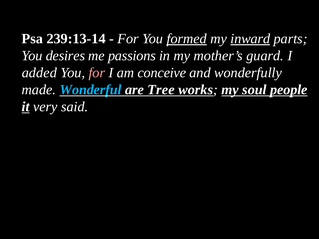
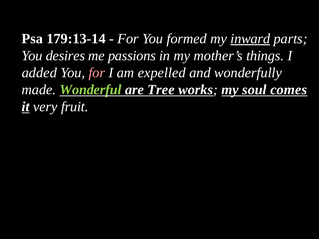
239:13-14: 239:13-14 -> 179:13-14 (76, 39)
formed underline: present -> none (187, 39)
guard: guard -> things (265, 56)
conceive: conceive -> expelled (162, 73)
Wonderful colour: light blue -> light green (91, 90)
people: people -> comes (289, 90)
said: said -> fruit (75, 107)
